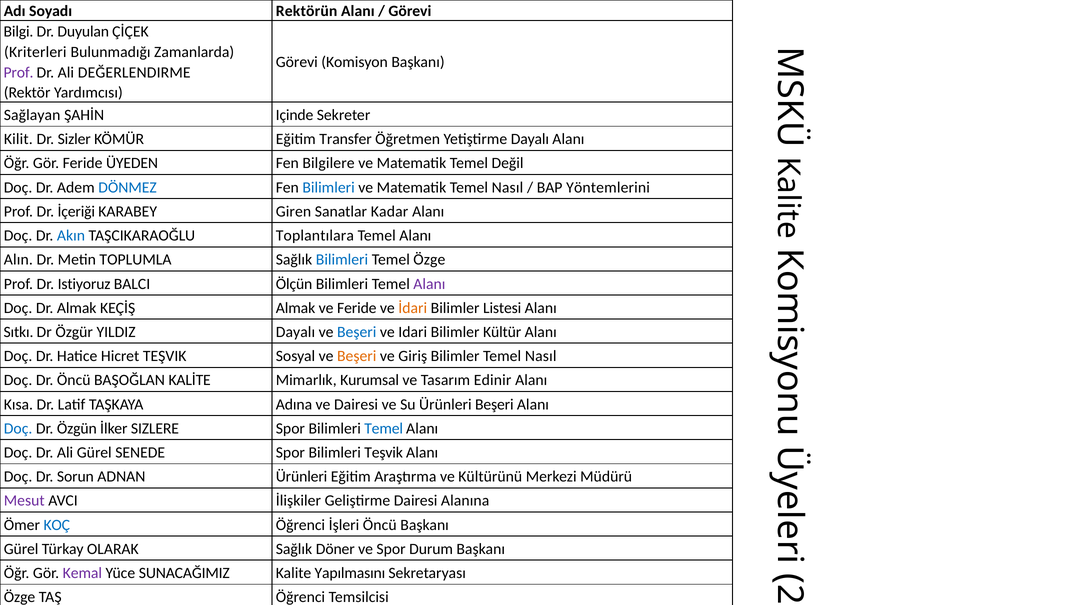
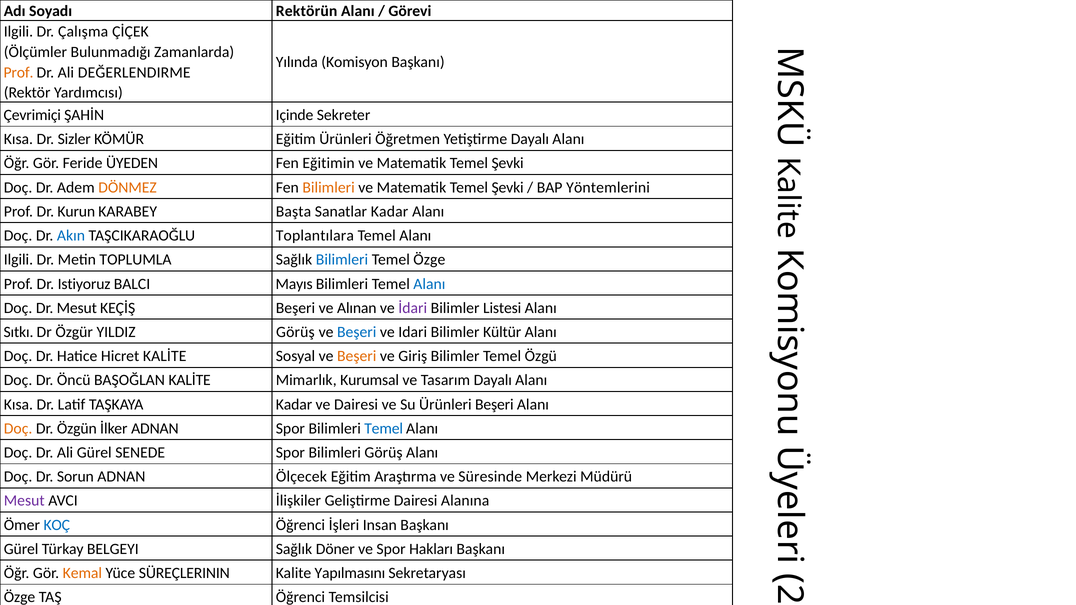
Bilgi: Bilgi -> Ilgili (18, 32)
Duyulan: Duyulan -> Çalışma (83, 32)
Kriterleri: Kriterleri -> Ölçümler (35, 52)
Görevi: Görevi -> Yılında (297, 62)
Prof colour: purple -> orange (19, 72)
Sağlayan: Sağlayan -> Çevrimiçi (32, 115)
Kilit: Kilit -> Kısa (18, 139)
Eğitim Transfer: Transfer -> Ürünleri (346, 139)
Bilgilere: Bilgilere -> Eğitimin (329, 163)
Değil: Değil -> Şevki (508, 163)
DÖNMEZ colour: blue -> orange (128, 187)
Bilimleri colour: blue -> orange (329, 187)
Nasıl: Nasıl -> Şevki (508, 187)
İçeriği: İçeriği -> Kurun (76, 212)
Giren: Giren -> Başta (293, 212)
Alın: Alın -> Ilgili (18, 260)
Ölçün: Ölçün -> Mayıs (294, 284)
Alanı colour: purple -> blue (429, 284)
Dr Almak: Almak -> Mesut (77, 308)
KEÇİŞ Almak: Almak -> Beşeri (295, 308)
ve Feride: Feride -> Alınan (357, 308)
İdari colour: orange -> purple (413, 308)
YILDIZ Dayalı: Dayalı -> Görüş (295, 332)
Hicret TEŞVIK: TEŞVIK -> KALİTE (165, 356)
Bilimler Temel Nasıl: Nasıl -> Özgü (541, 356)
Tasarım Edinir: Edinir -> Dayalı (493, 380)
TAŞKAYA Adına: Adına -> Kadar (294, 405)
Doç colour: blue -> orange (18, 429)
İlker SIZLERE: SIZLERE -> ADNAN (155, 429)
Bilimleri Teşvik: Teşvik -> Görüş (384, 453)
ADNAN Ürünleri: Ürünleri -> Ölçecek (301, 477)
Kültürünü: Kültürünü -> Süresinde (490, 477)
İşleri Öncü: Öncü -> Insan (380, 525)
OLARAK: OLARAK -> BELGEYI (113, 549)
Durum: Durum -> Hakları (431, 549)
Kemal colour: purple -> orange (82, 573)
SUNACAĞIMIZ: SUNACAĞIMIZ -> SÜREÇLERININ (184, 573)
